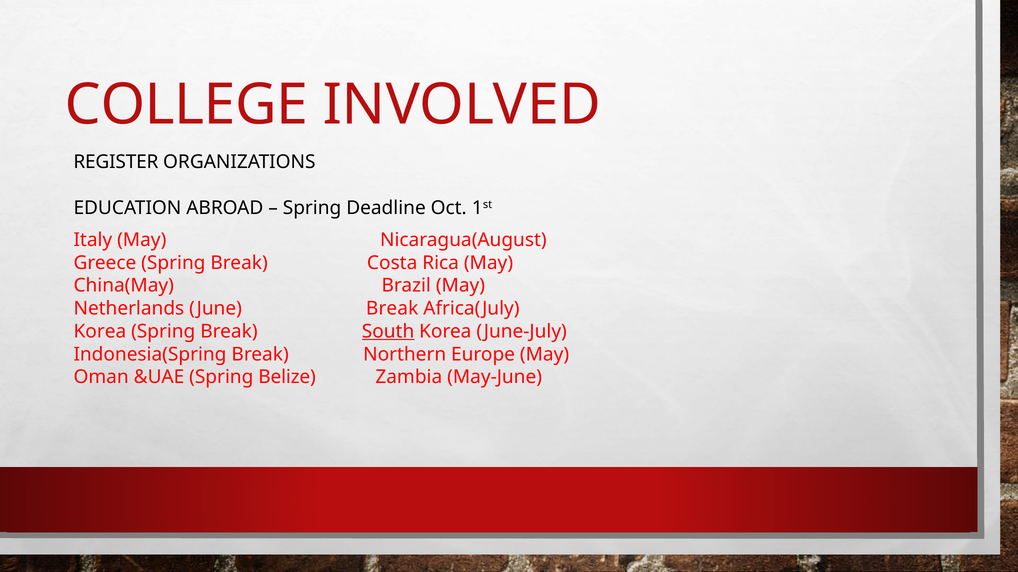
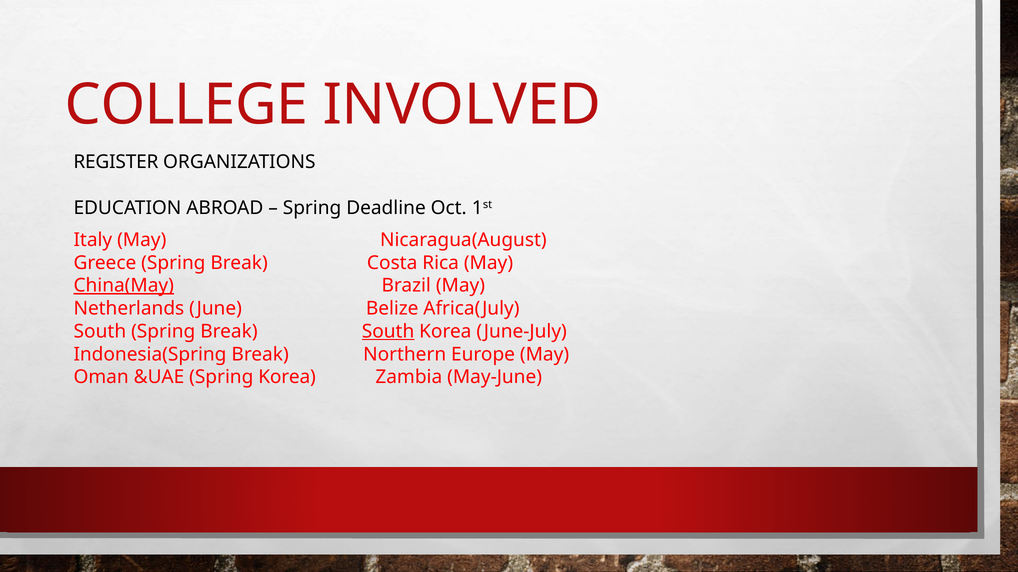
China(May underline: none -> present (124, 286)
June Break: Break -> Belize (392, 309)
Korea: Korea -> South (100, 332)
Spring Belize: Belize -> Korea (287, 378)
